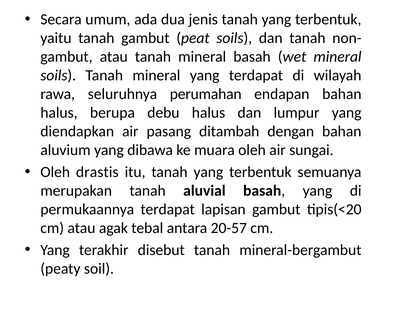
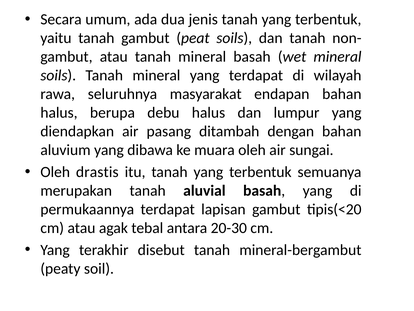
perumahan: perumahan -> masyarakat (206, 94)
20-57: 20-57 -> 20-30 (229, 228)
